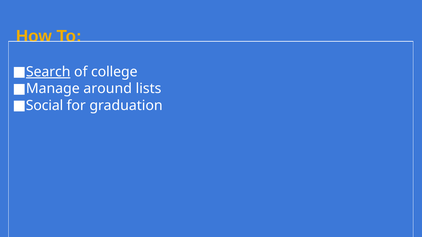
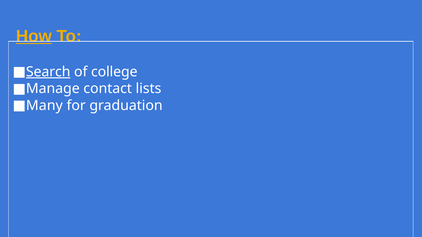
How underline: none -> present (34, 36)
around: around -> contact (108, 89)
Social: Social -> Many (44, 106)
